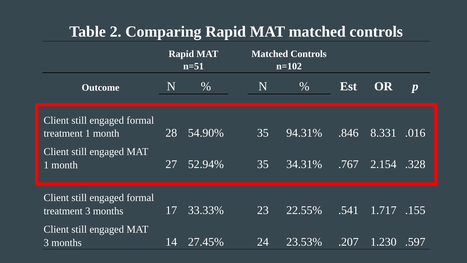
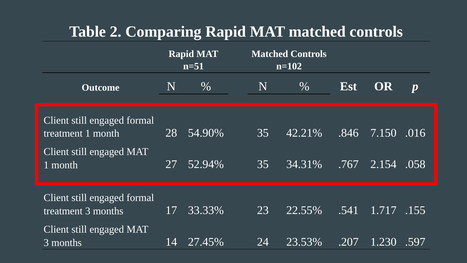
94.31%: 94.31% -> 42.21% (304, 133)
8.331: 8.331 -> 7.150 (383, 133)
.328: .328 -> .058 (415, 164)
